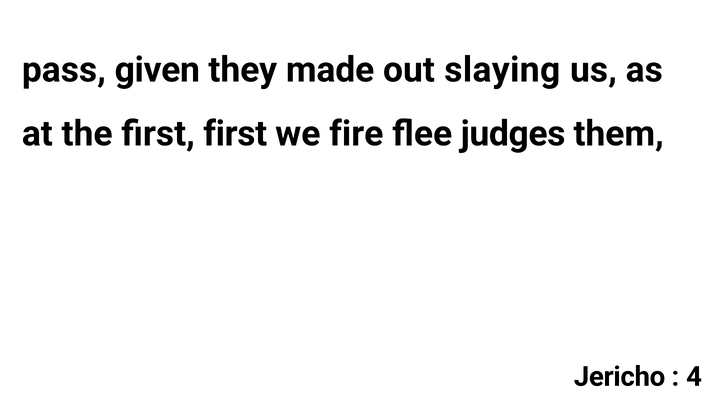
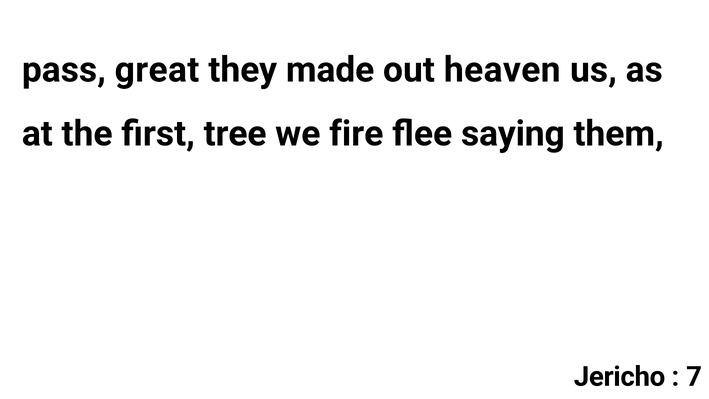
given: given -> great (157, 70)
slaying: slaying -> heaven (502, 70)
first first: first -> tree (235, 134)
judges: judges -> saying (513, 134)
4: 4 -> 7 (694, 376)
